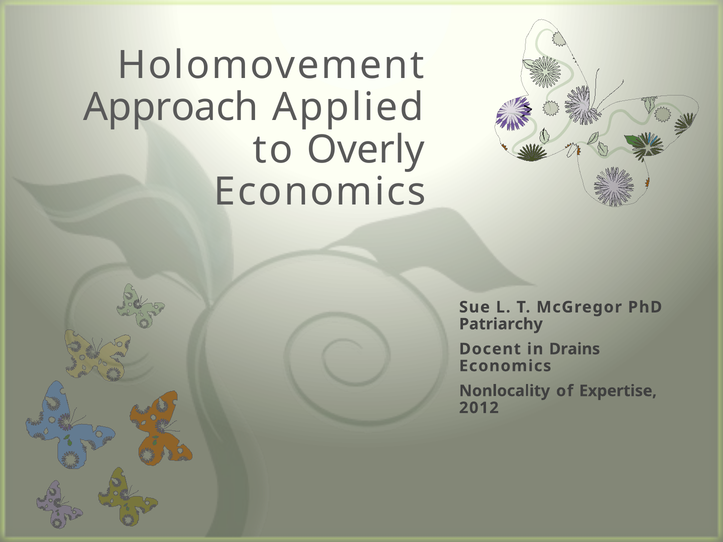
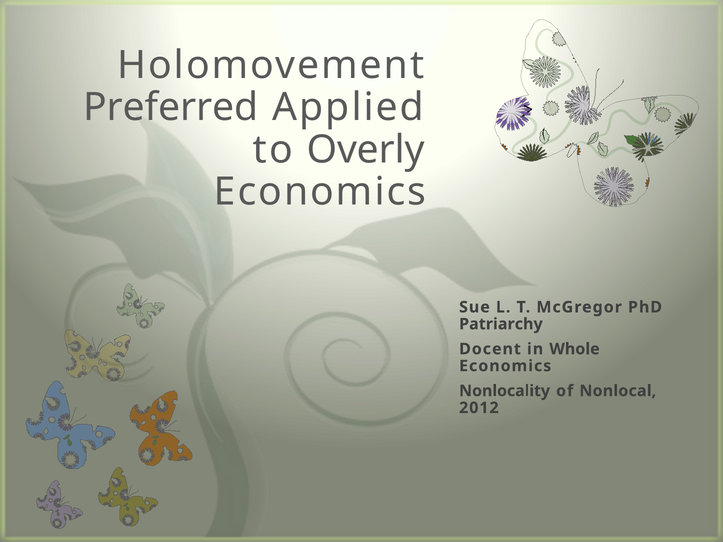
Approach: Approach -> Preferred (171, 107)
Drains: Drains -> Whole (574, 349)
Expertise: Expertise -> Nonlocal (618, 391)
